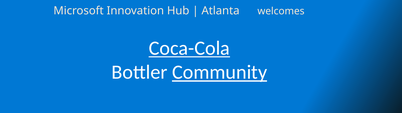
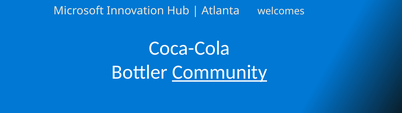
Coca-Cola underline: present -> none (189, 48)
